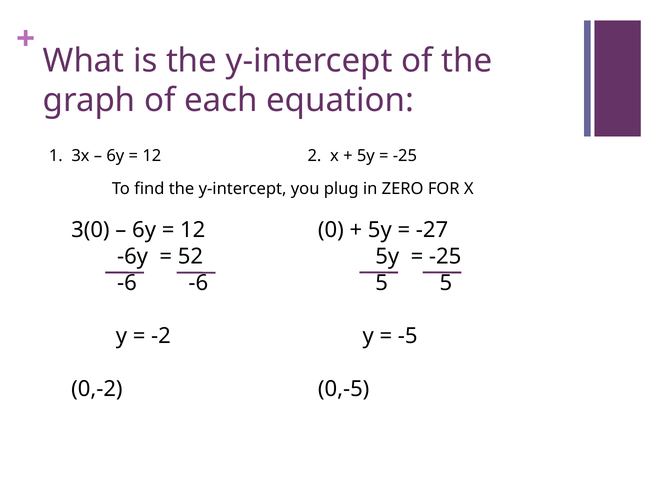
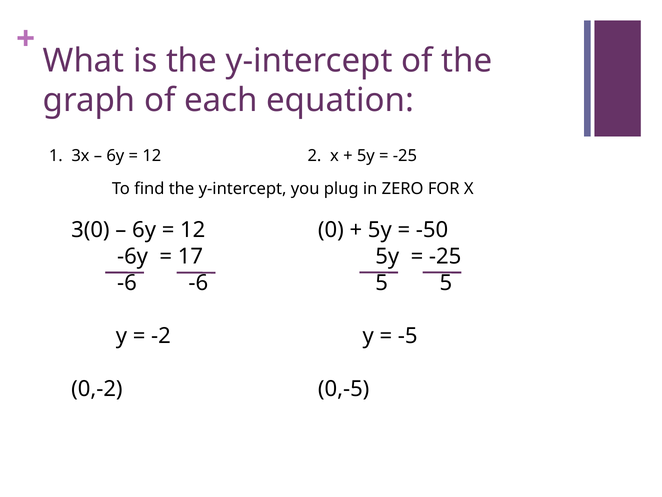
-27: -27 -> -50 (432, 230)
52: 52 -> 17 (190, 256)
